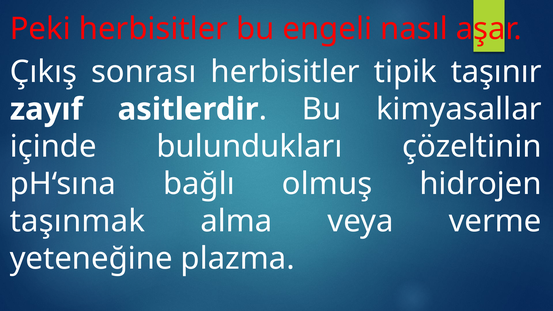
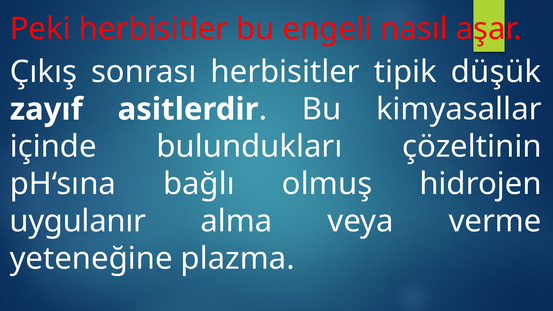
taşınır: taşınır -> düşük (496, 72)
taşınmak: taşınmak -> uygulanır (78, 221)
